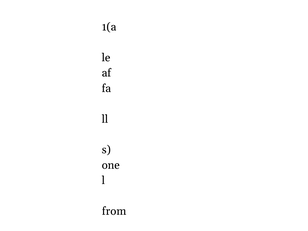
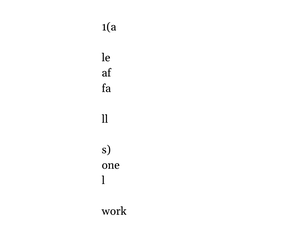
from: from -> work (114, 211)
